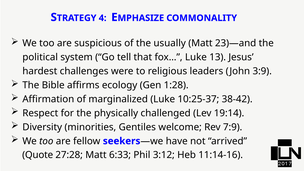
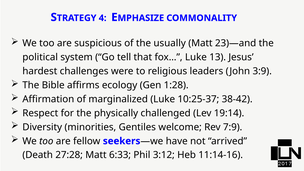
Quote: Quote -> Death (38, 155)
